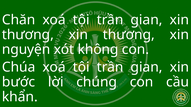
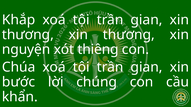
Chăn: Chăn -> Khắp (19, 20)
không: không -> thiêng (98, 50)
